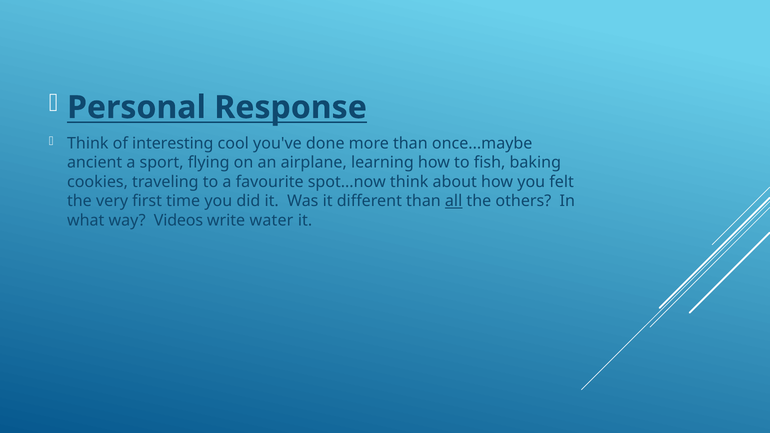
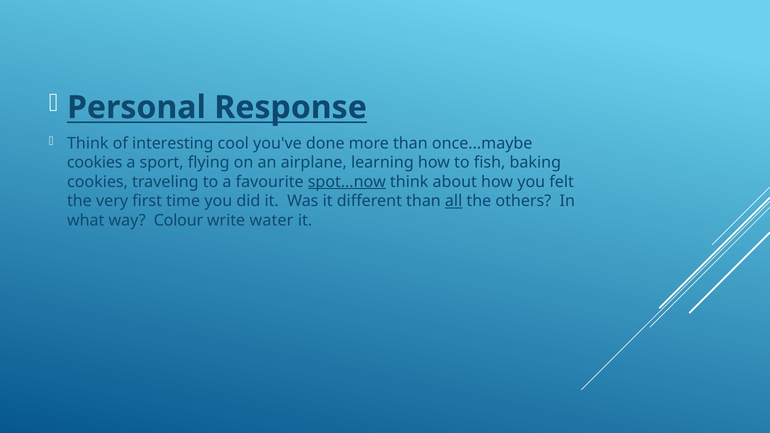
ancient: ancient -> cookies (95, 163)
spot...now underline: none -> present (347, 182)
Videos: Videos -> Colour (178, 220)
